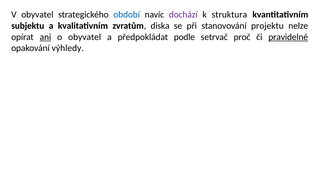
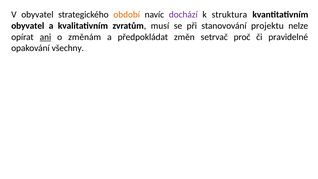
období colour: blue -> orange (127, 15)
subjektu: subjektu -> obyvatel (28, 26)
diska: diska -> musí (160, 26)
o obyvatel: obyvatel -> změnám (85, 37)
podle: podle -> změn (184, 37)
pravidelné underline: present -> none (288, 37)
výhledy: výhledy -> všechny (68, 48)
